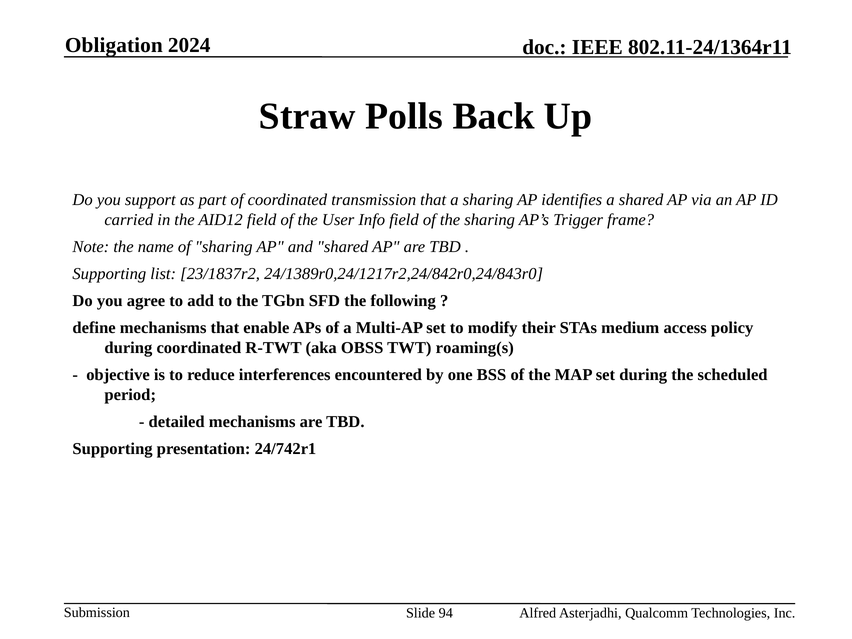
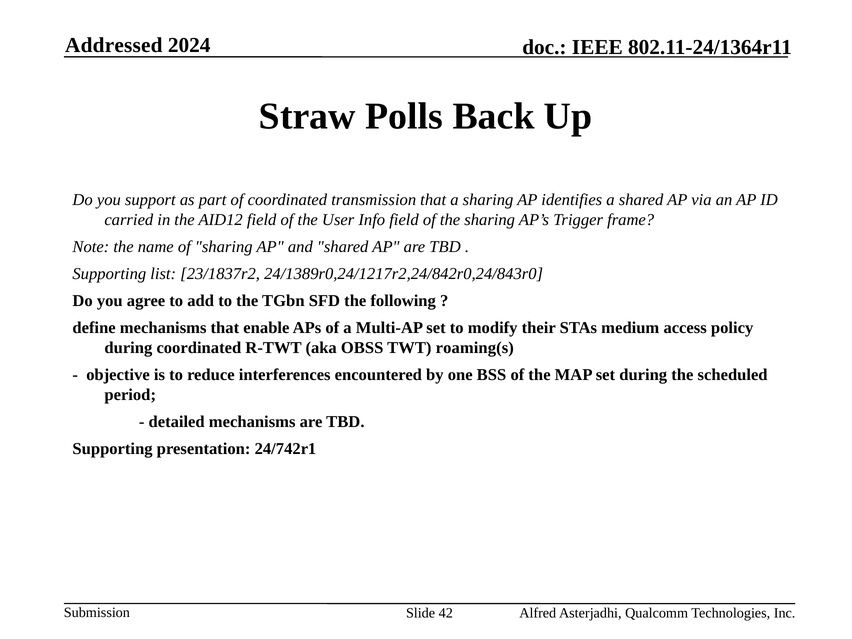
Obligation: Obligation -> Addressed (114, 45)
94: 94 -> 42 (446, 613)
